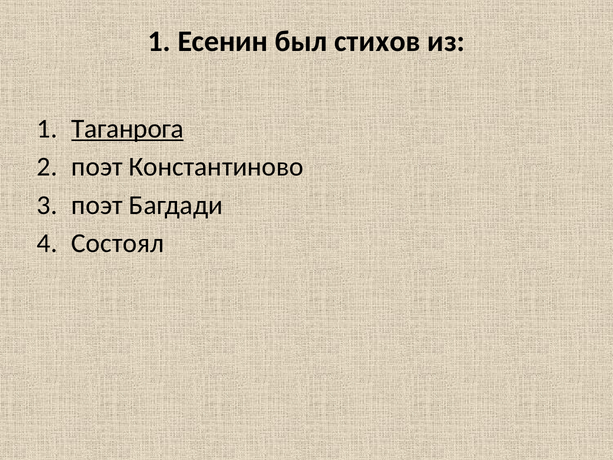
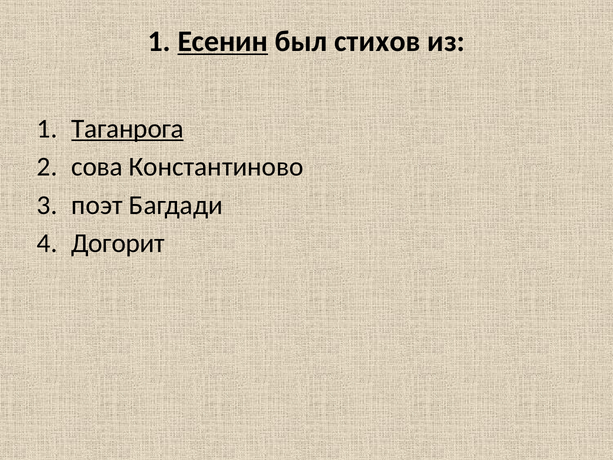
Есенин underline: none -> present (223, 41)
поэт: поэт -> сова (97, 167)
Состоял: Состоял -> Догорит (118, 243)
